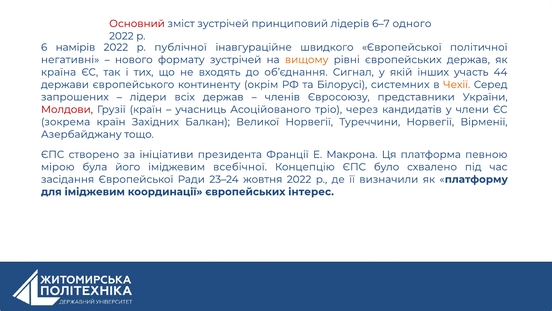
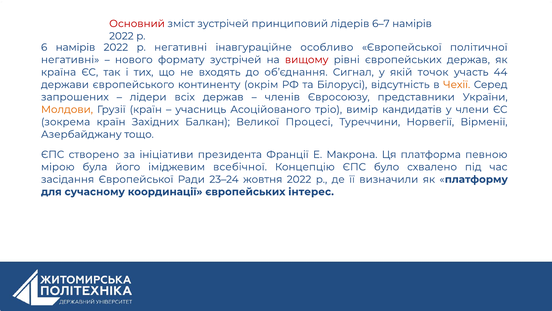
6–7 одного: одного -> намірів (412, 24)
р публічної: публічної -> негативні (181, 47)
швидкого: швидкого -> особливо (327, 47)
вищому colour: orange -> red (307, 60)
інших: інших -> точок (433, 72)
системних: системних -> відсутність (400, 84)
Молдови colour: red -> orange (67, 109)
через: через -> вимір (362, 109)
Великої Норвегії: Норвегії -> Процесі (309, 122)
для іміджевим: іміджевим -> сучасному (95, 192)
